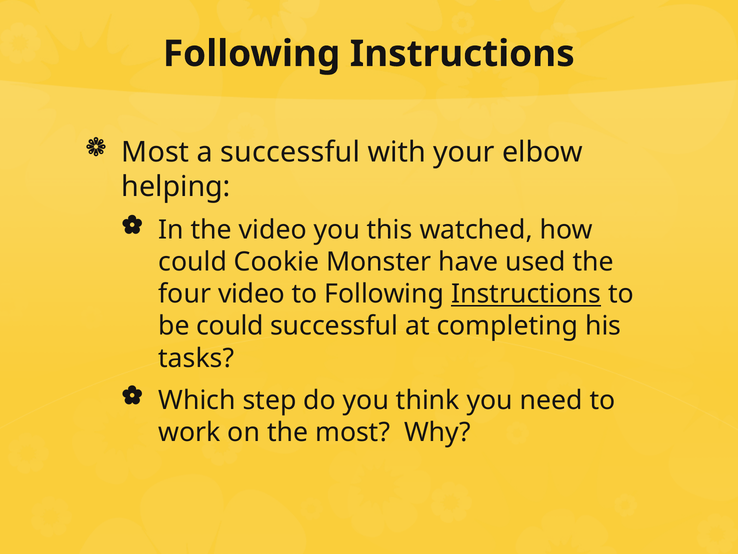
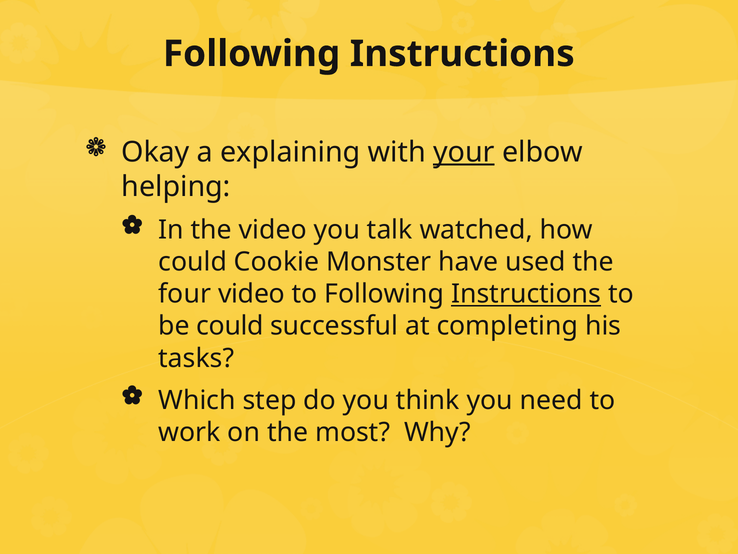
Most: Most -> Okay (155, 152)
a successful: successful -> explaining (290, 152)
your underline: none -> present (464, 152)
this: this -> talk (390, 230)
